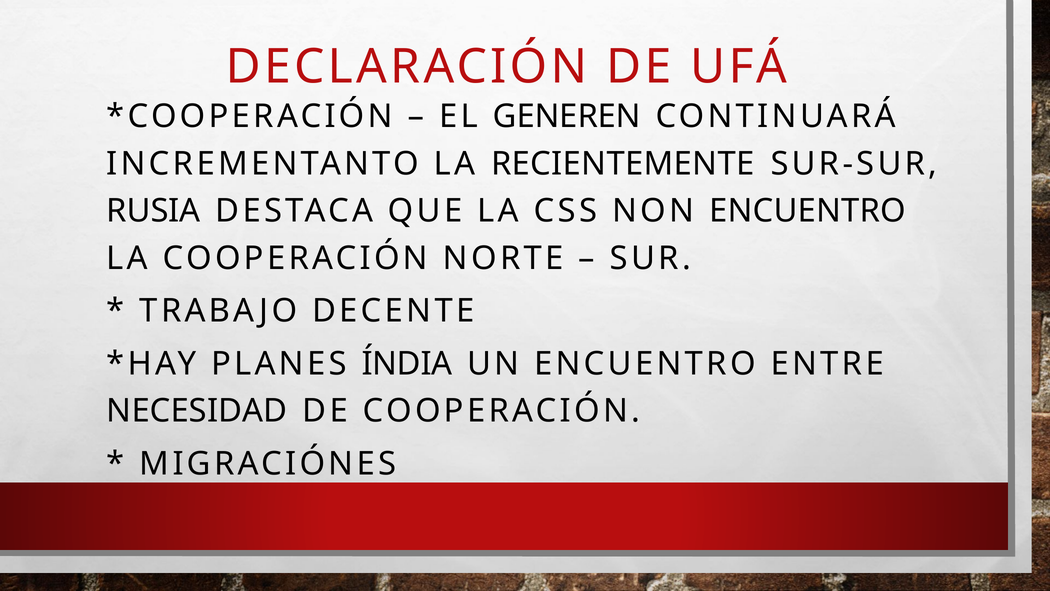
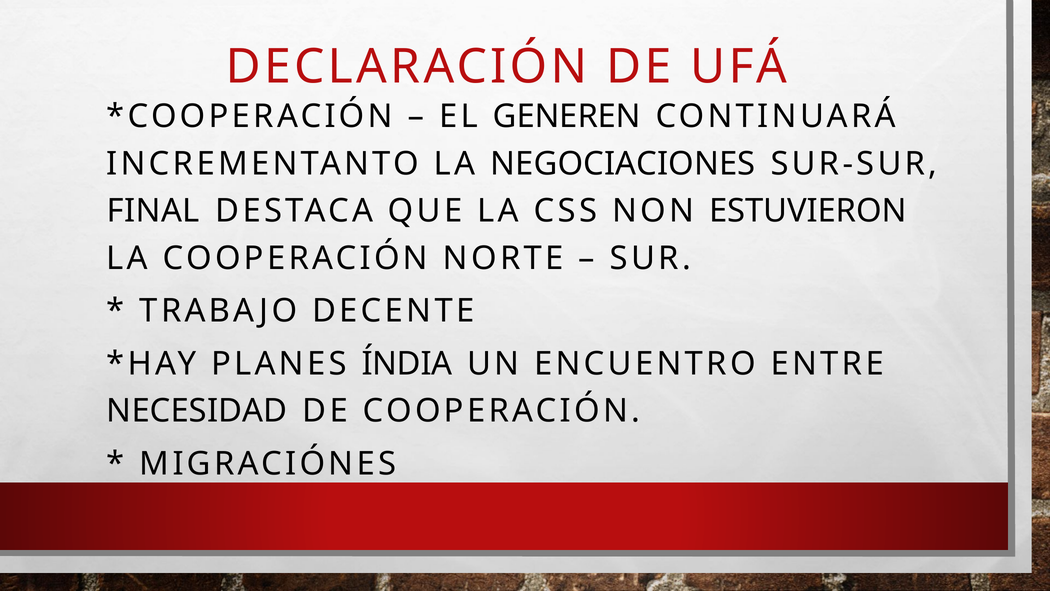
RECIENTEMENTE: RECIENTEMENTE -> NEGOCIACIONES (623, 164)
RUSIA: RUSIA -> FINAL (153, 211)
NON ENCUENTRO: ENCUENTRO -> ESTUVIERON (808, 211)
